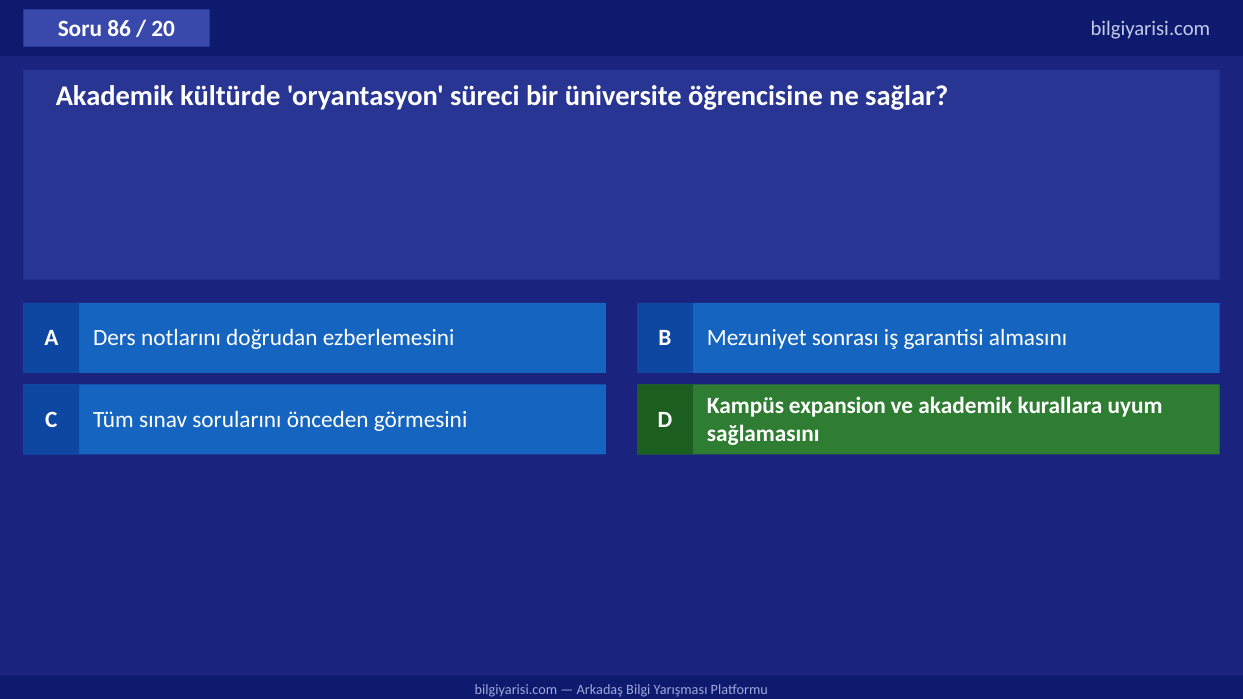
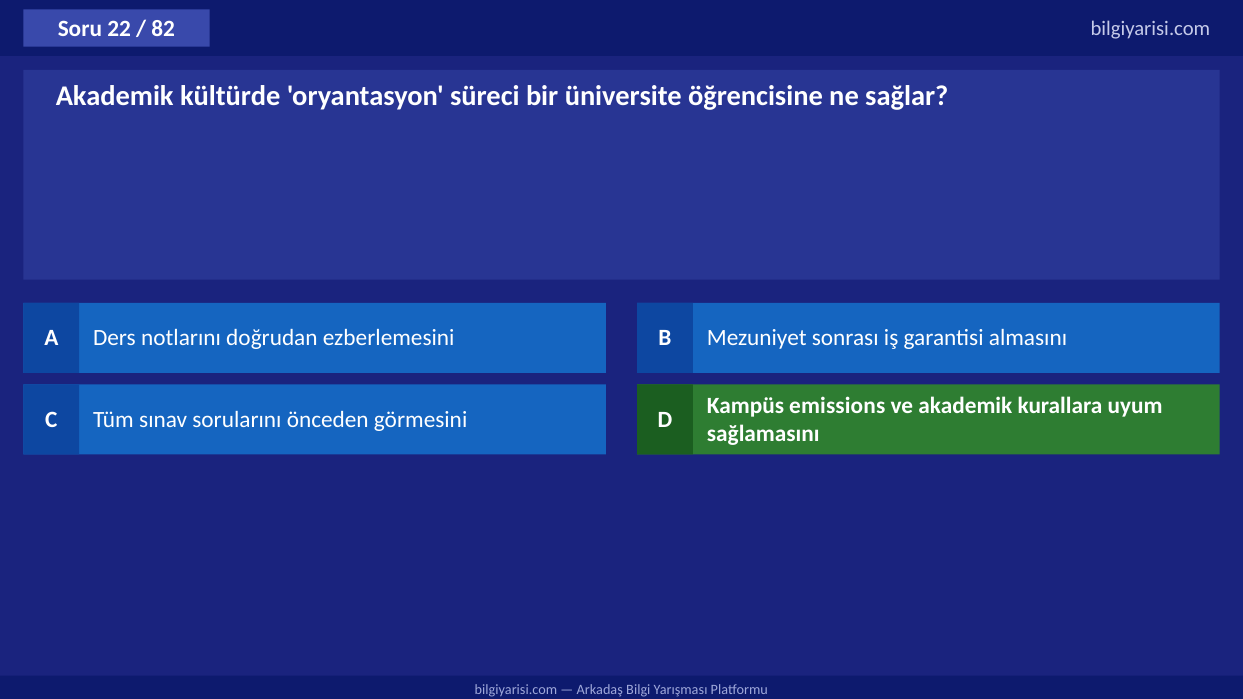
86: 86 -> 22 (119, 28)
20: 20 -> 82 (163, 28)
expansion: expansion -> emissions (837, 406)
